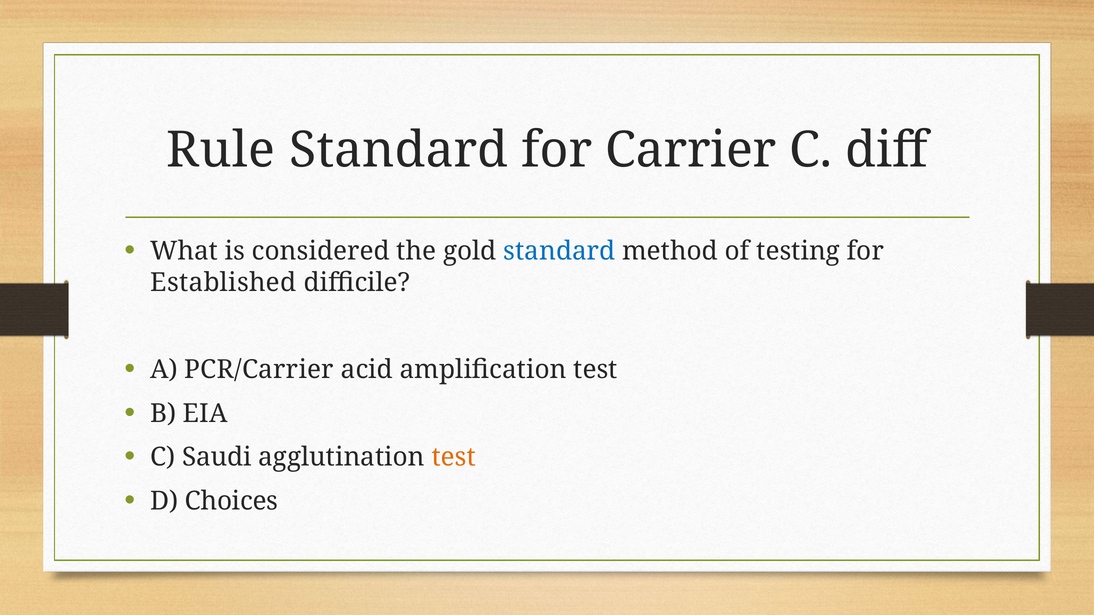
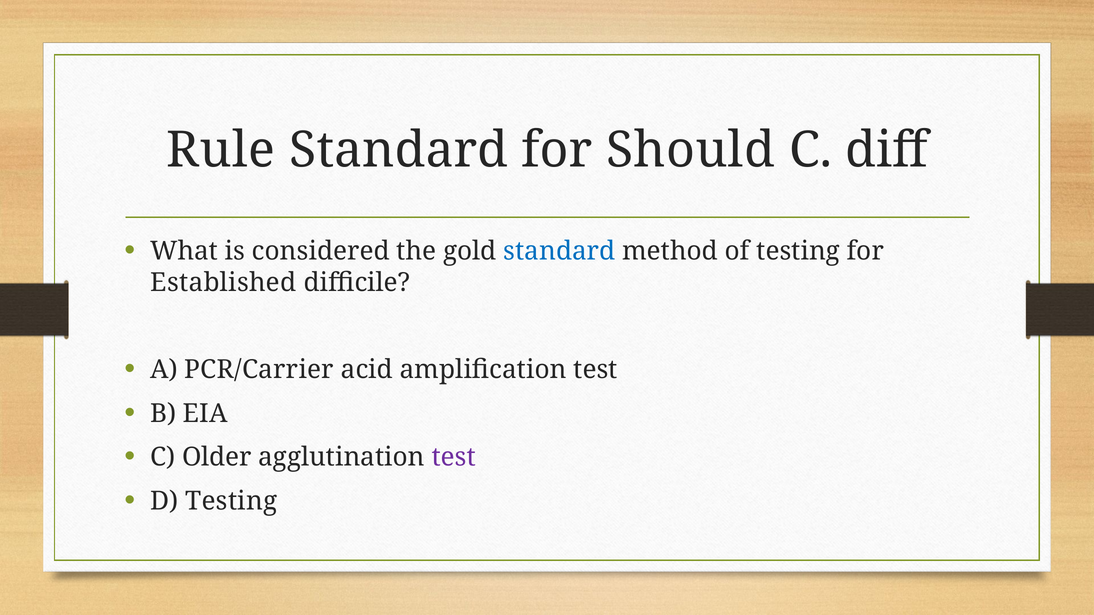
Carrier: Carrier -> Should (690, 150)
Saudi: Saudi -> Older (217, 457)
test colour: orange -> purple (454, 457)
D Choices: Choices -> Testing (231, 501)
